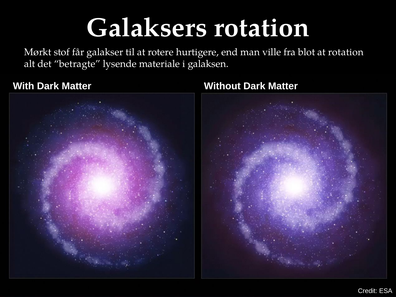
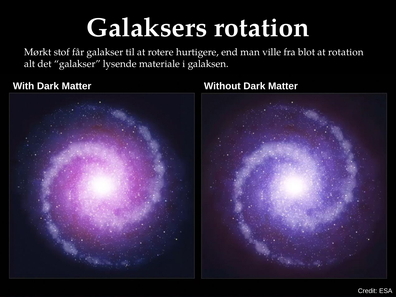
det betragte: betragte -> galakser (77, 64)
